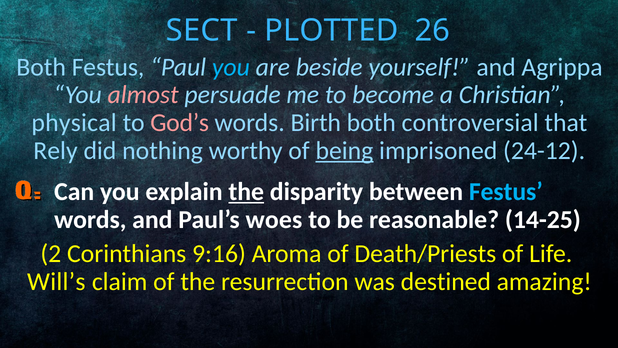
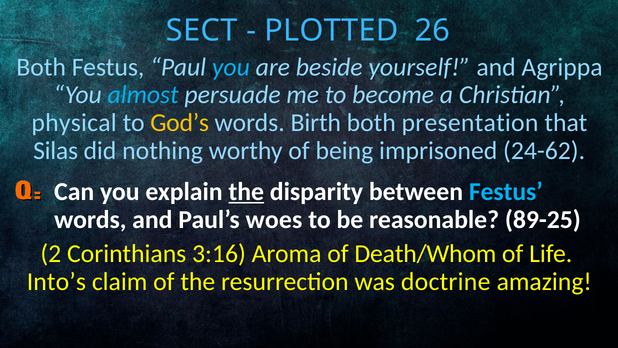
almost colour: pink -> light blue (143, 95)
God’s colour: pink -> yellow (180, 123)
controversial: controversial -> presentation (470, 123)
Rely: Rely -> Silas (56, 150)
being underline: present -> none (344, 150)
24-12: 24-12 -> 24-62 (544, 150)
14-25: 14-25 -> 89-25 (543, 219)
9:16: 9:16 -> 3:16 (219, 254)
Death/Priests: Death/Priests -> Death/Whom (425, 254)
Will’s: Will’s -> Into’s (56, 281)
destined: destined -> doctrine (446, 281)
